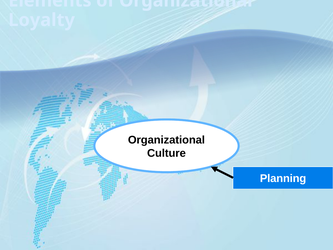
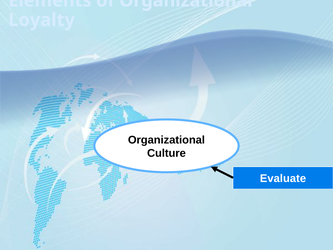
Planning: Planning -> Evaluate (283, 178)
